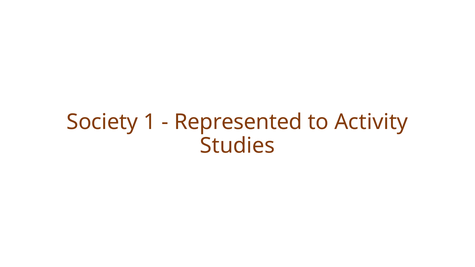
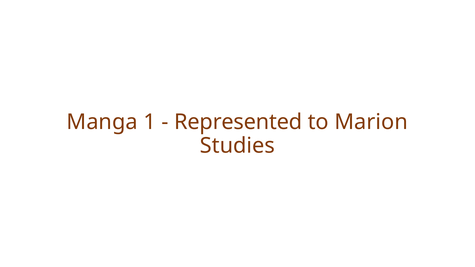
Society: Society -> Manga (102, 122)
Activity: Activity -> Marion (371, 122)
